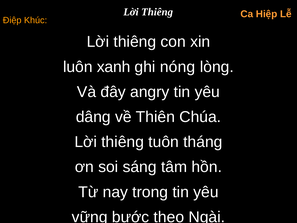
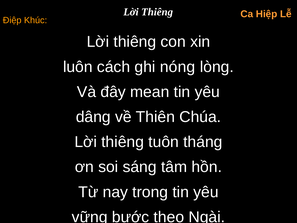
xanh: xanh -> cách (114, 67)
angry: angry -> mean (150, 92)
